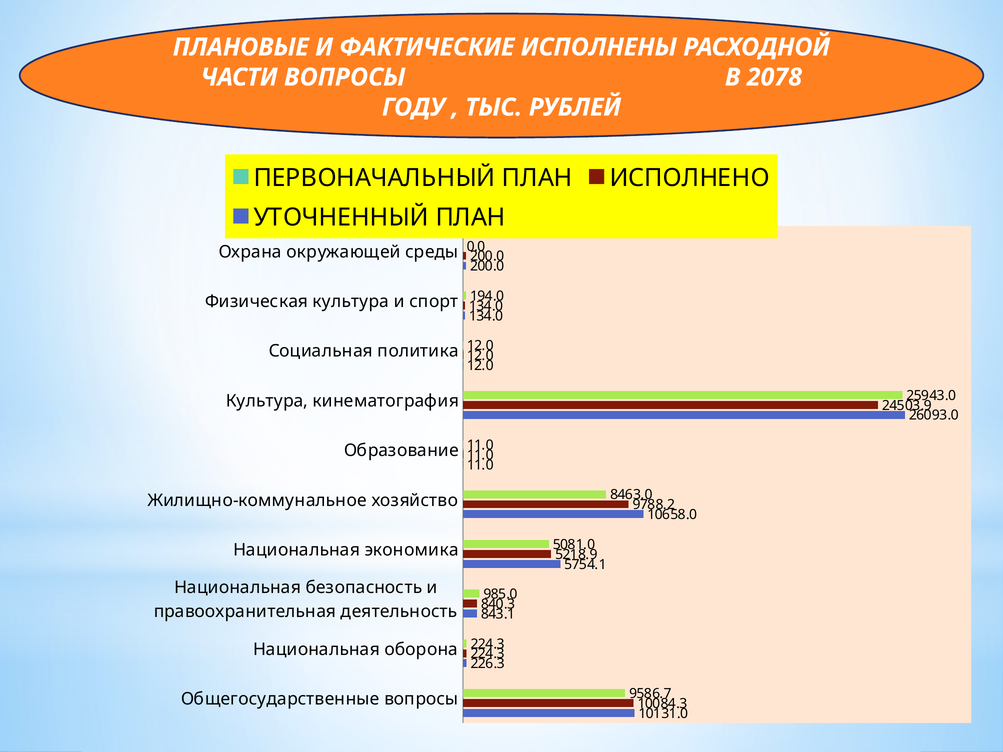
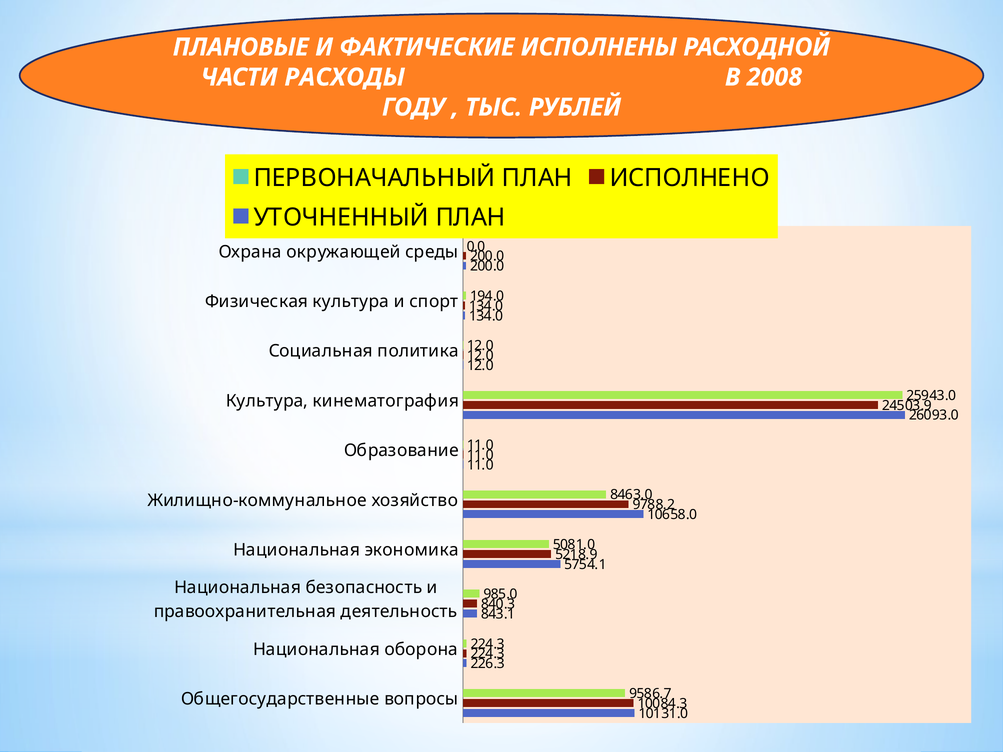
ЧАСТИ ВОПРОСЫ: ВОПРОСЫ -> РАСХОДЫ (345, 77)
2078: 2078 -> 2008 (774, 77)
